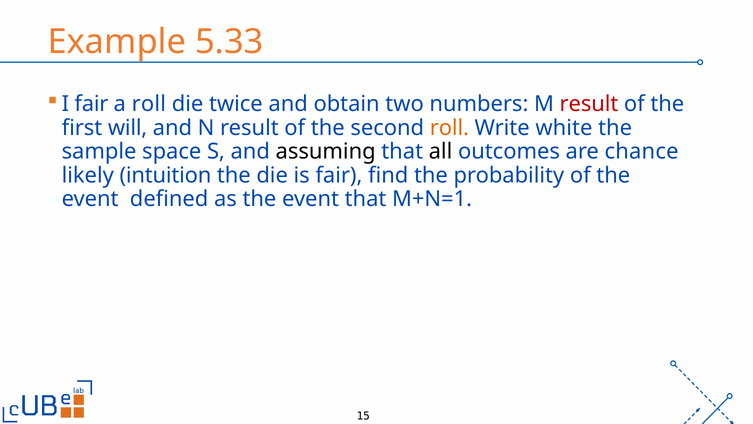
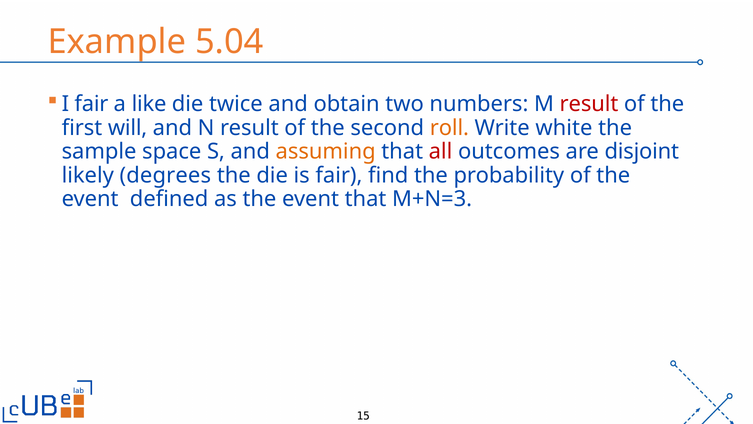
5.33: 5.33 -> 5.04 (229, 42)
a roll: roll -> like (149, 104)
assuming colour: black -> orange (326, 152)
all colour: black -> red (441, 152)
chance: chance -> disjoint (642, 152)
intuition: intuition -> degrees (165, 175)
M+N=1: M+N=1 -> M+N=3 (432, 199)
